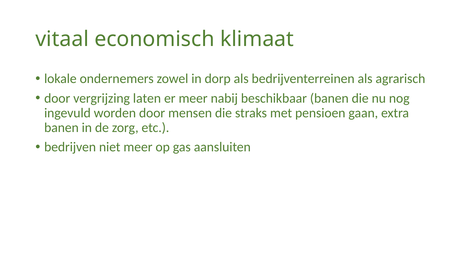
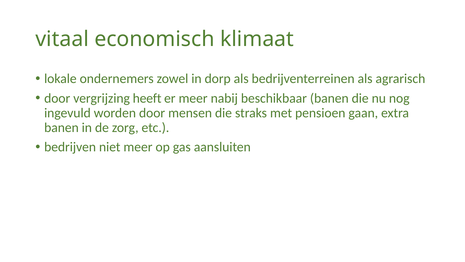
laten: laten -> heeft (147, 98)
